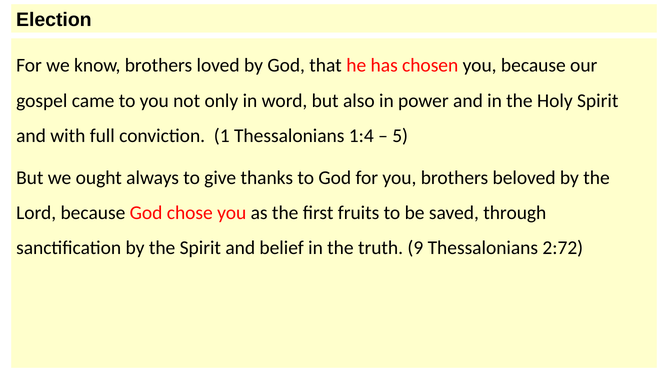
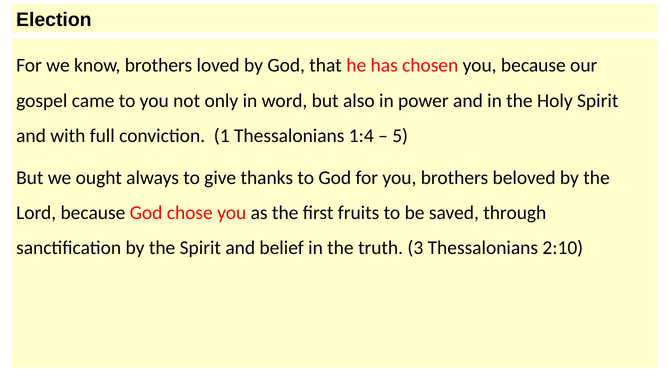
9: 9 -> 3 (415, 248)
2:72: 2:72 -> 2:10 (563, 248)
